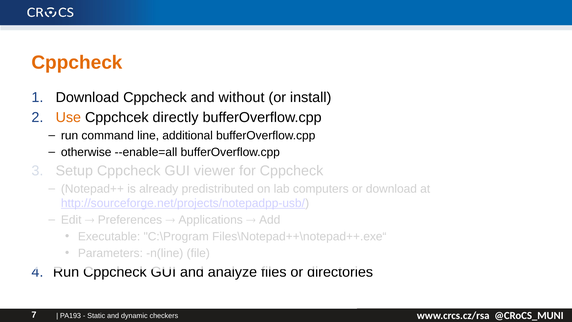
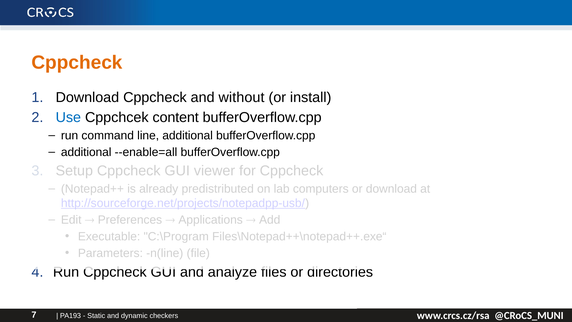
Use colour: orange -> blue (68, 117)
directly: directly -> content (176, 117)
otherwise: otherwise -> additional (86, 152)
